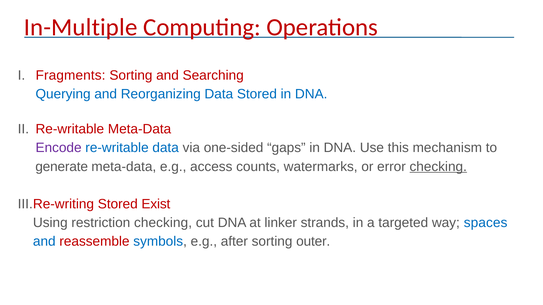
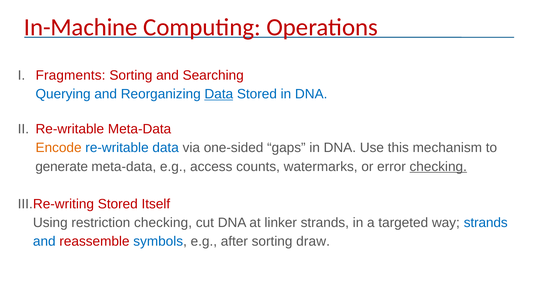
In-Multiple: In-Multiple -> In-Machine (81, 27)
Data underline: none -> present (219, 94)
Encode colour: purple -> orange (59, 148)
Exist: Exist -> Itself (156, 204)
way spaces: spaces -> strands (486, 223)
outer: outer -> draw (313, 242)
